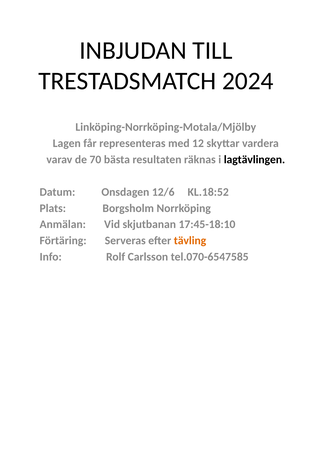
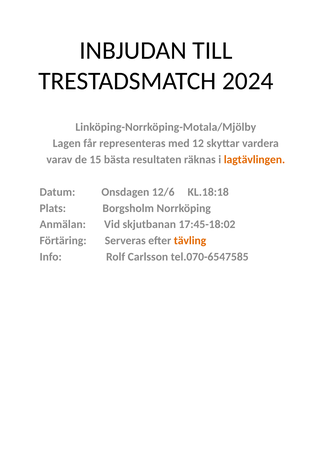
70: 70 -> 15 (95, 159)
lagtävlingen colour: black -> orange (254, 159)
KL.18:52: KL.18:52 -> KL.18:18 (208, 192)
17:45-18:10: 17:45-18:10 -> 17:45-18:02 (207, 224)
